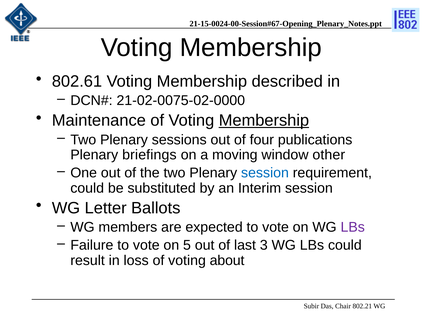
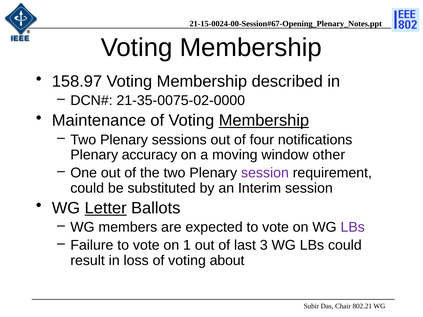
802.61: 802.61 -> 158.97 (77, 81)
21-02-0075-02-0000: 21-02-0075-02-0000 -> 21-35-0075-02-0000 (181, 101)
publications: publications -> notifications (315, 140)
briefings: briefings -> accuracy (150, 155)
session colour: blue -> purple (265, 173)
Letter underline: none -> present (106, 208)
5: 5 -> 1 (187, 245)
